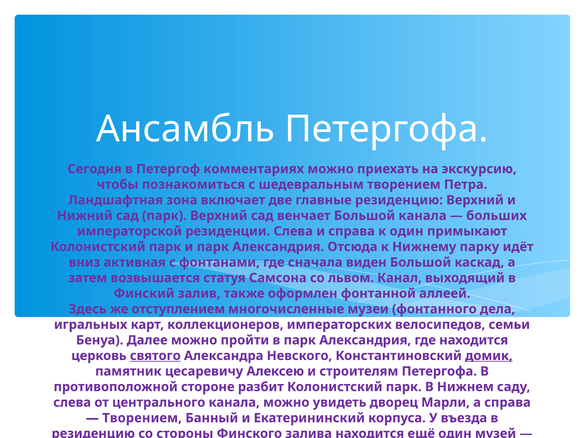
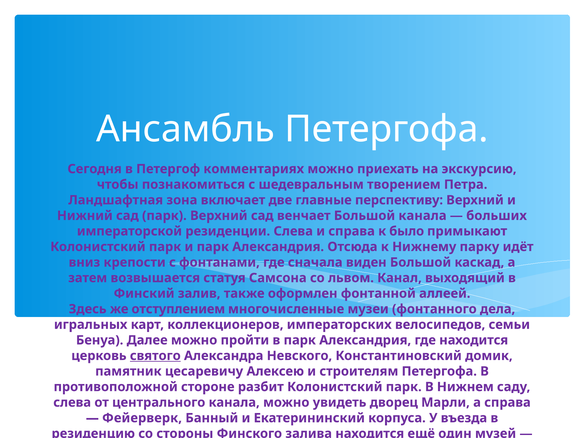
главные резиденцию: резиденцию -> перспективу (399, 200)
к один: один -> было (407, 231)
активная: активная -> крепости (135, 262)
домик underline: present -> none (489, 356)
Творением: Творением -> Фейерверк (142, 418)
